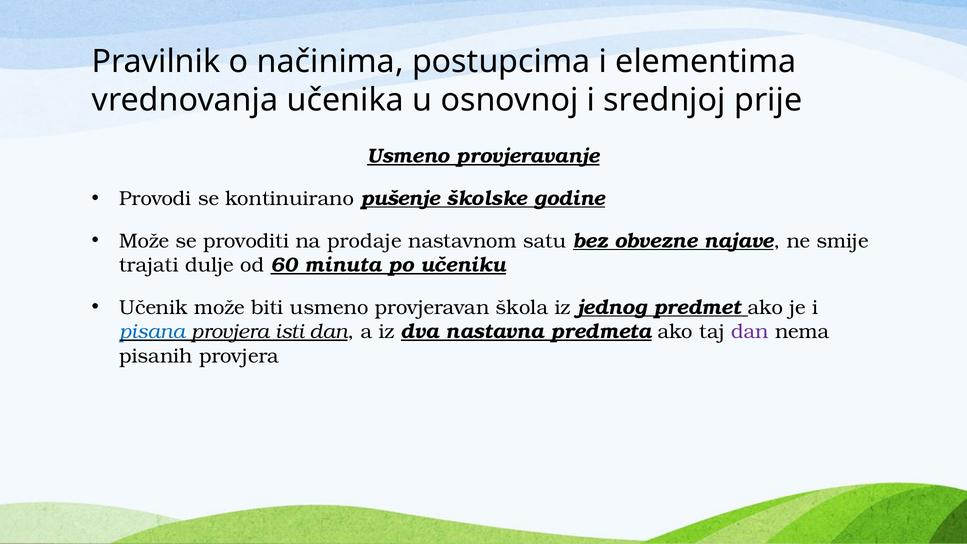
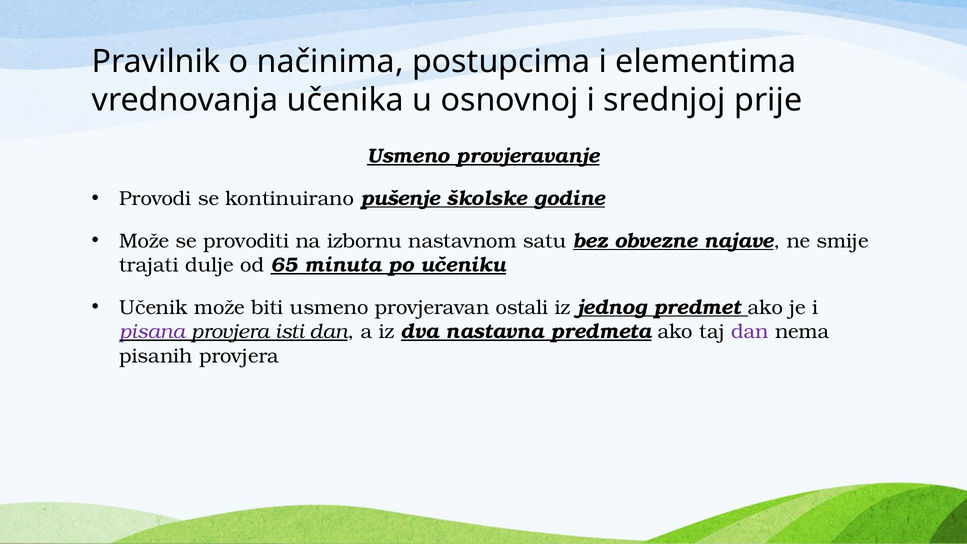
prodaje: prodaje -> izbornu (365, 241)
60: 60 -> 65 (284, 265)
škola: škola -> ostali (522, 307)
pisana colour: blue -> purple (152, 332)
